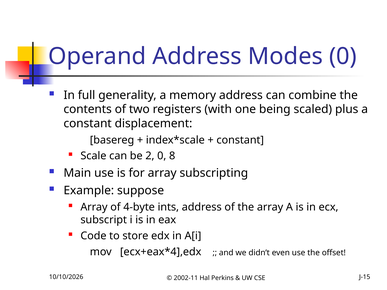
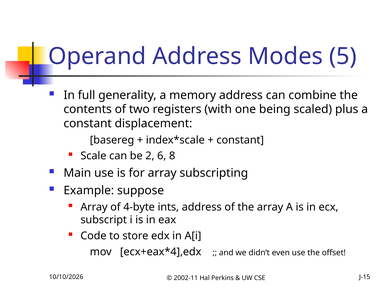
Modes 0: 0 -> 5 (343, 56)
2 0: 0 -> 6 (162, 156)
